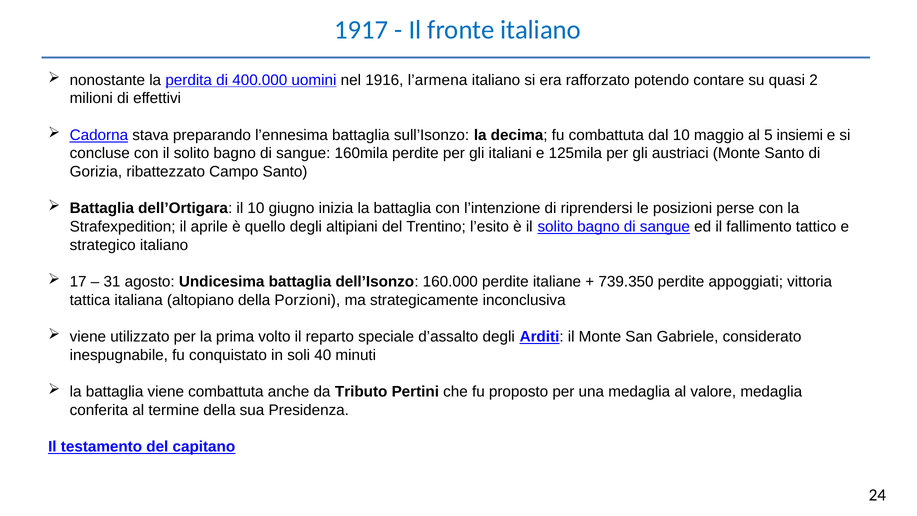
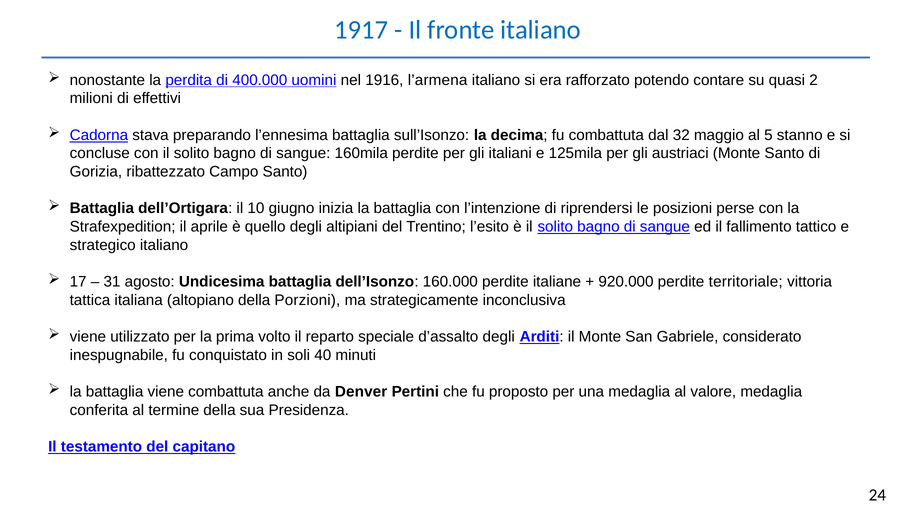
dal 10: 10 -> 32 (681, 135)
insiemi: insiemi -> stanno (800, 135)
739.350: 739.350 -> 920.000 (626, 282)
appoggiati: appoggiati -> territoriale (746, 282)
Tributo: Tributo -> Denver (361, 392)
